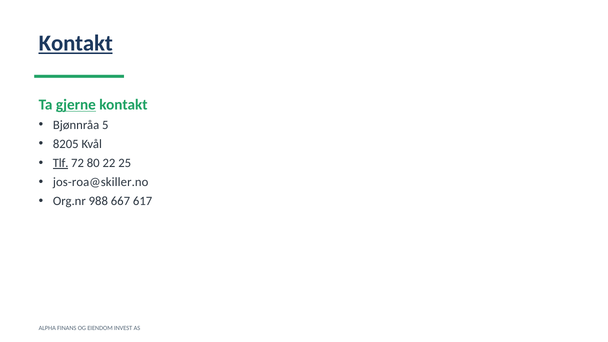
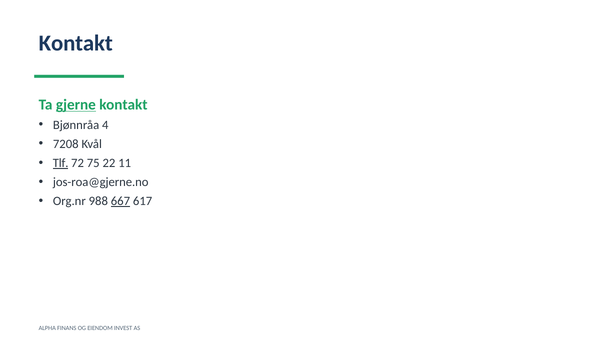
Kontakt underline: present -> none (76, 43)
5: 5 -> 4 (105, 125)
8205: 8205 -> 7208 (66, 144)
80: 80 -> 75 (93, 163)
25: 25 -> 11 (125, 163)
jos-roa@skiller.no: jos-roa@skiller.no -> jos-roa@gjerne.no (101, 182)
667 underline: none -> present (120, 201)
